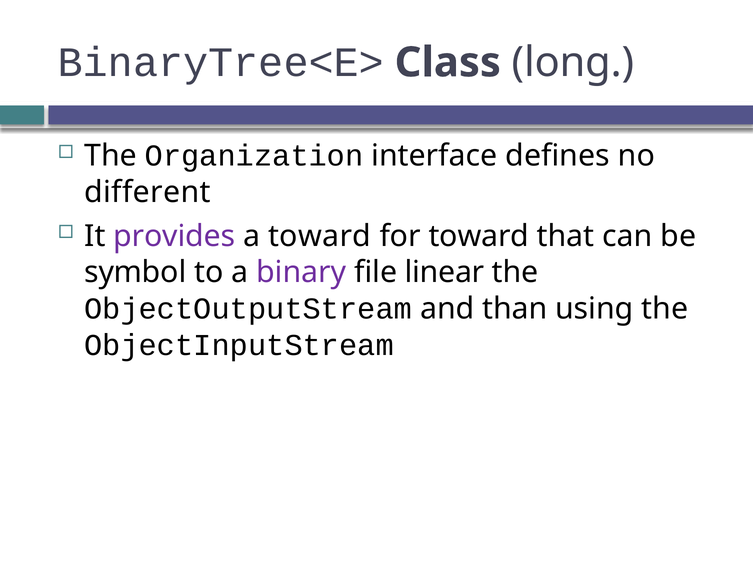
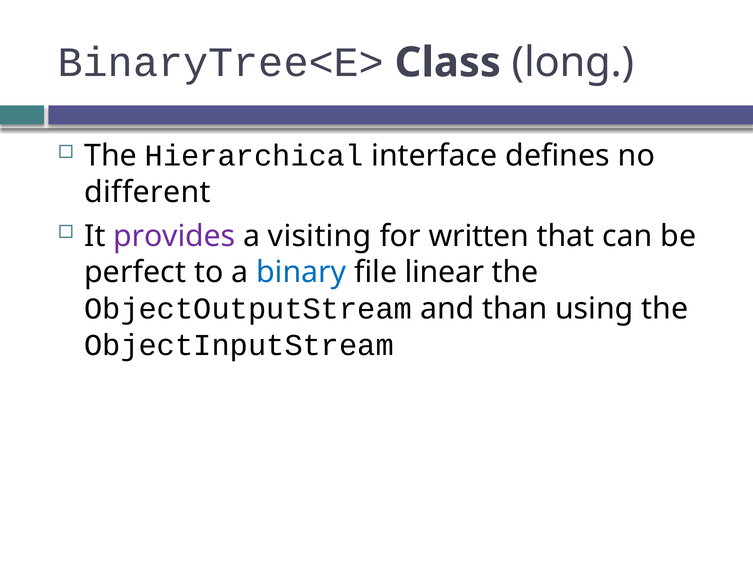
Organization: Organization -> Hierarchical (254, 156)
a toward: toward -> visiting (320, 236)
for toward: toward -> written (479, 236)
symbol: symbol -> perfect (135, 272)
binary colour: purple -> blue (301, 272)
